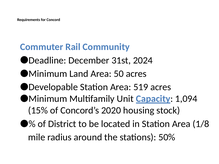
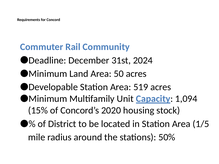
1/8: 1/8 -> 1/5 (201, 124)
